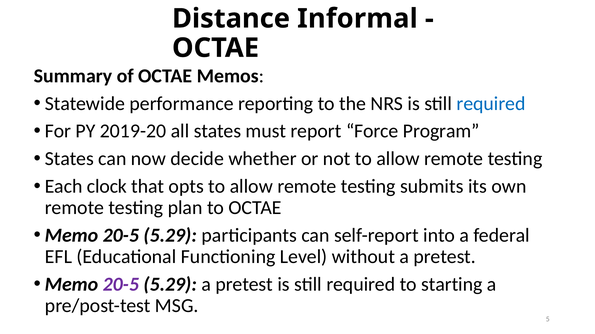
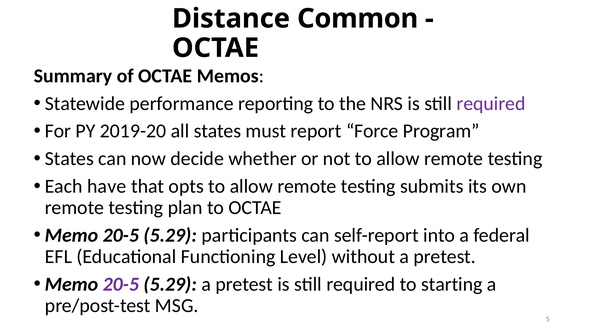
Informal: Informal -> Common (358, 19)
required colour: blue -> purple (491, 104)
clock: clock -> have (107, 187)
